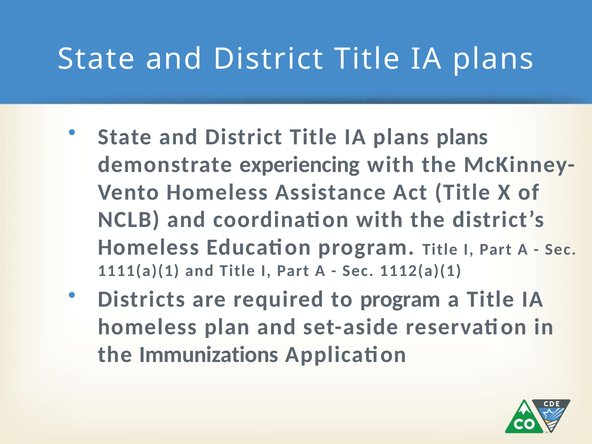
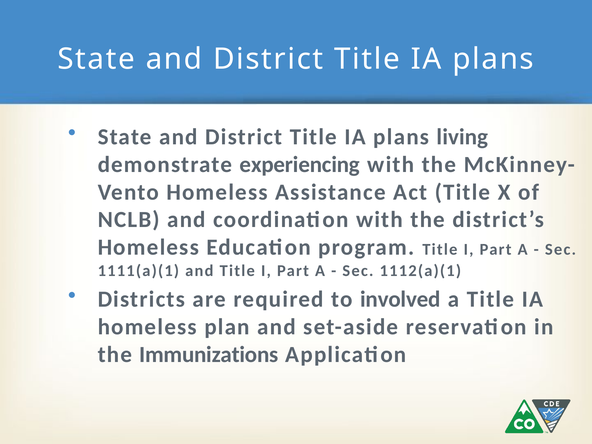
plans plans: plans -> living (462, 137)
to program: program -> involved (400, 299)
